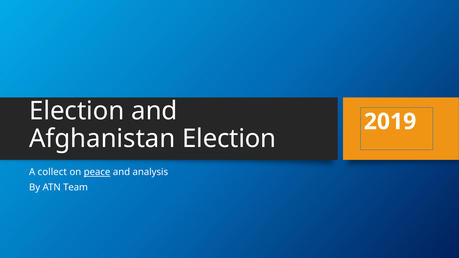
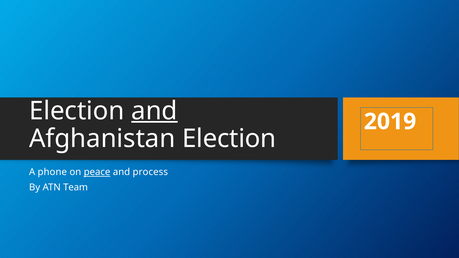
and underline: none -> present (154, 111)
collect: collect -> phone (52, 172)
analysis: analysis -> process (150, 172)
